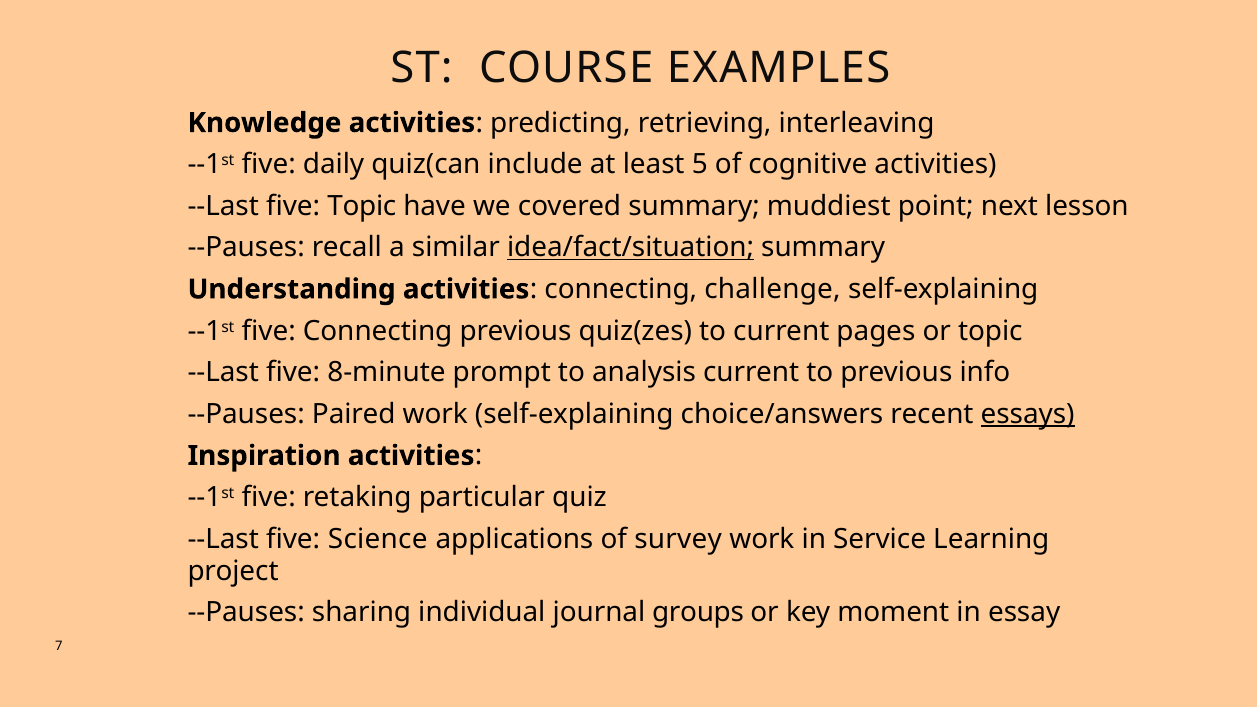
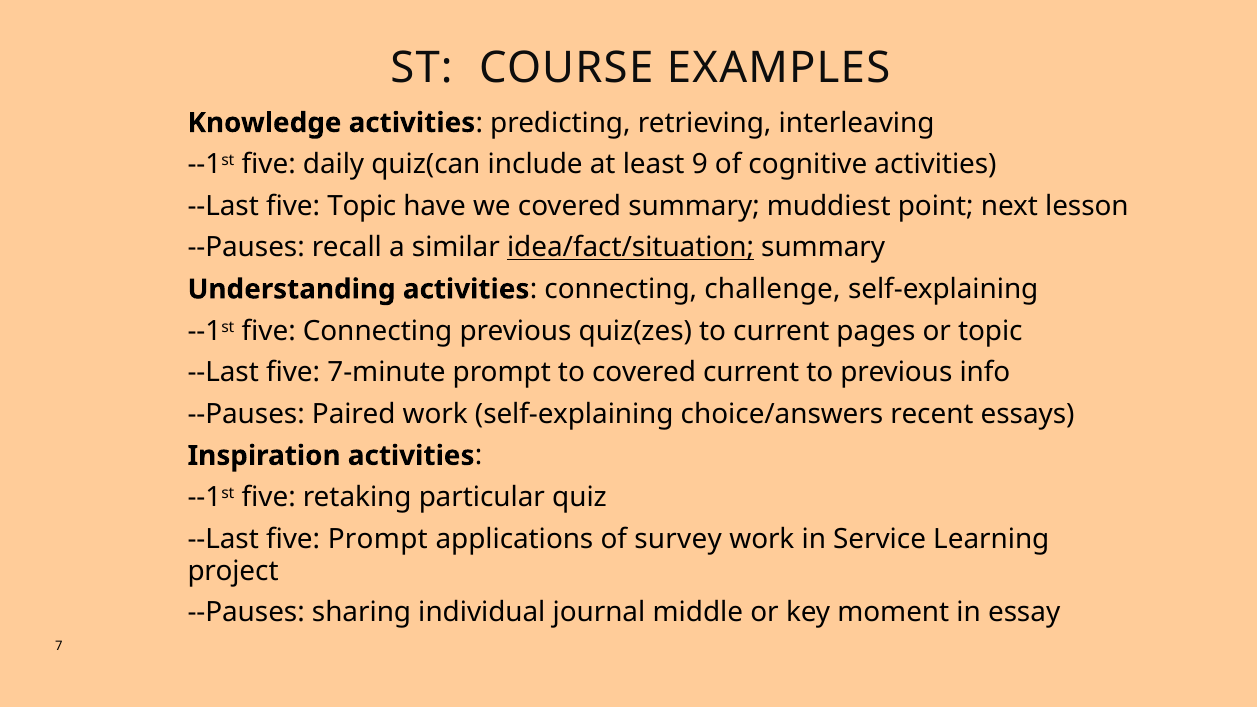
5: 5 -> 9 (700, 164)
8-minute: 8-minute -> 7-minute (387, 373)
to analysis: analysis -> covered (644, 373)
essays underline: present -> none (1028, 414)
five Science: Science -> Prompt (378, 539)
groups: groups -> middle (698, 613)
